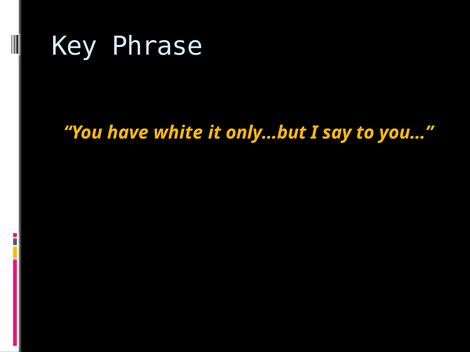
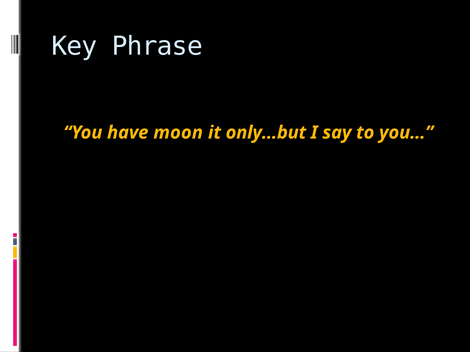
white: white -> moon (178, 133)
